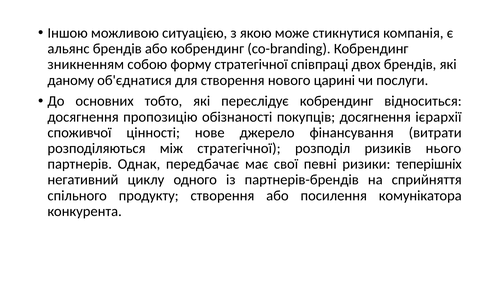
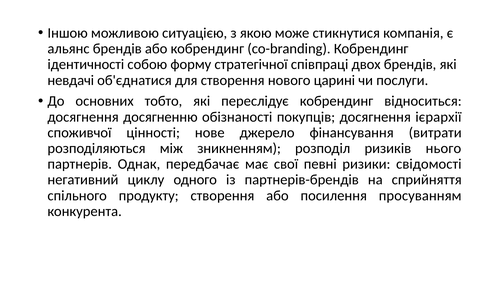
зникненням: зникненням -> ідентичності (86, 65)
даному: даному -> невдачі (71, 80)
пропозицію: пропозицію -> досягненню (160, 117)
між стратегічної: стратегічної -> зникненням (239, 149)
теперішніх: теперішніх -> свідомості (429, 164)
комунікатора: комунікатора -> просуванням (420, 196)
